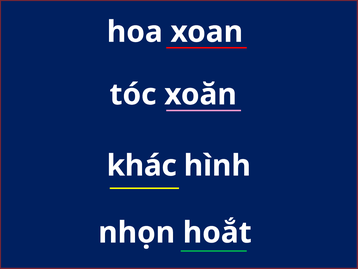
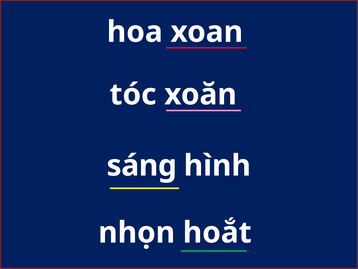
khác: khác -> sáng (142, 165)
